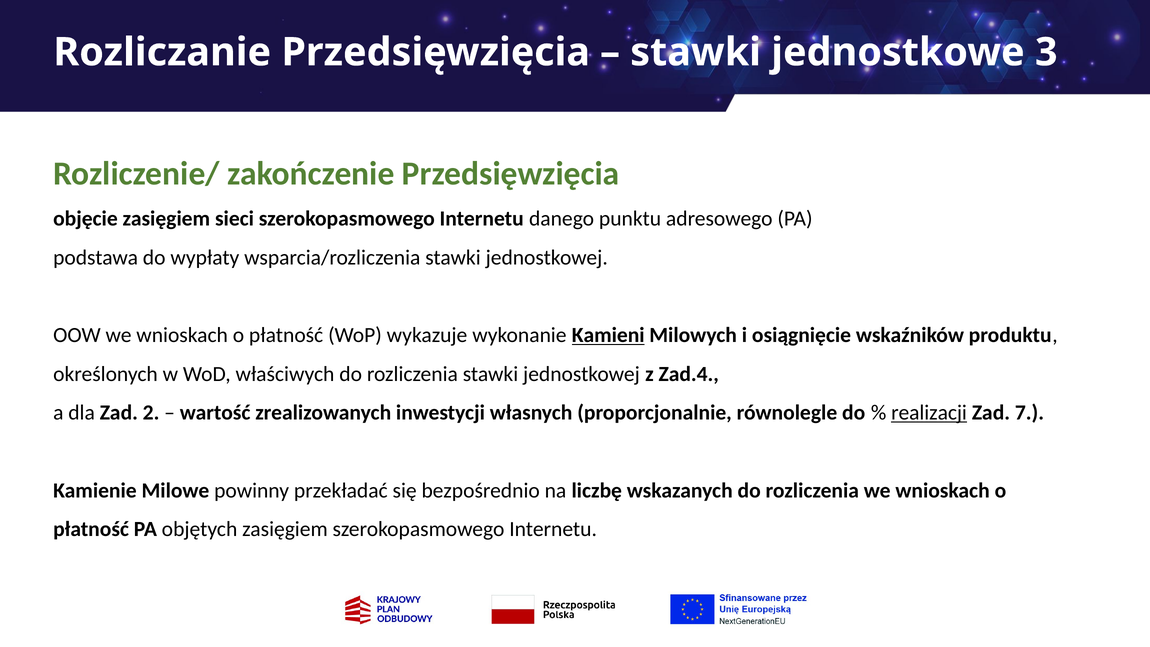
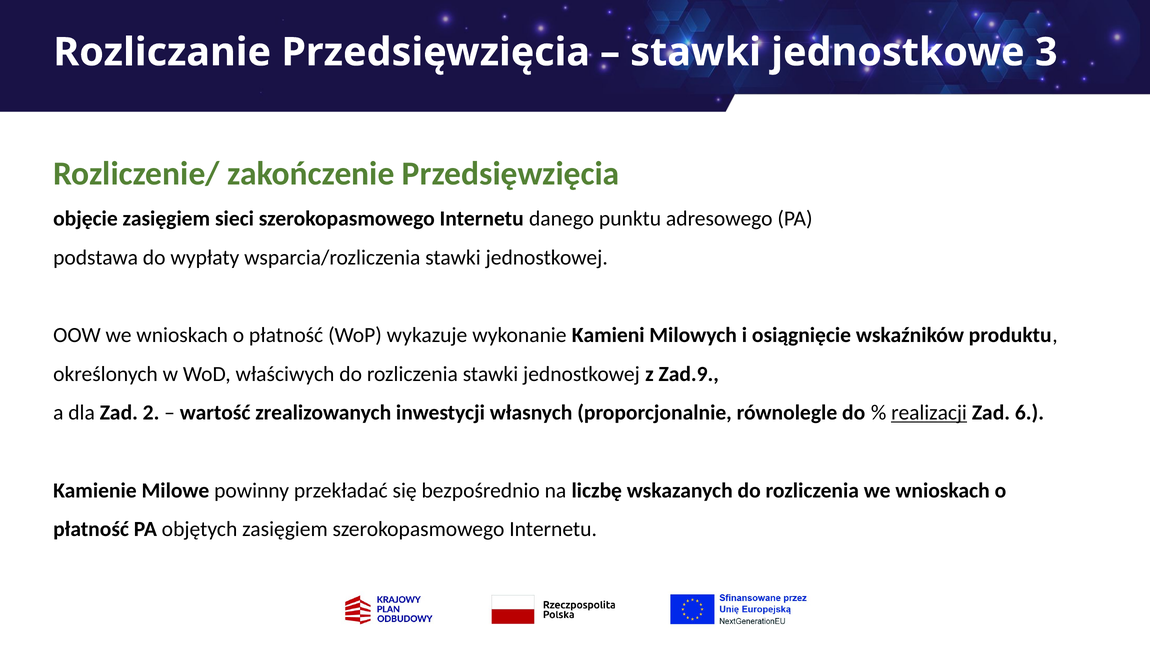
Kamieni underline: present -> none (608, 335)
Zad.4: Zad.4 -> Zad.9 (689, 374)
7: 7 -> 6 (1029, 413)
